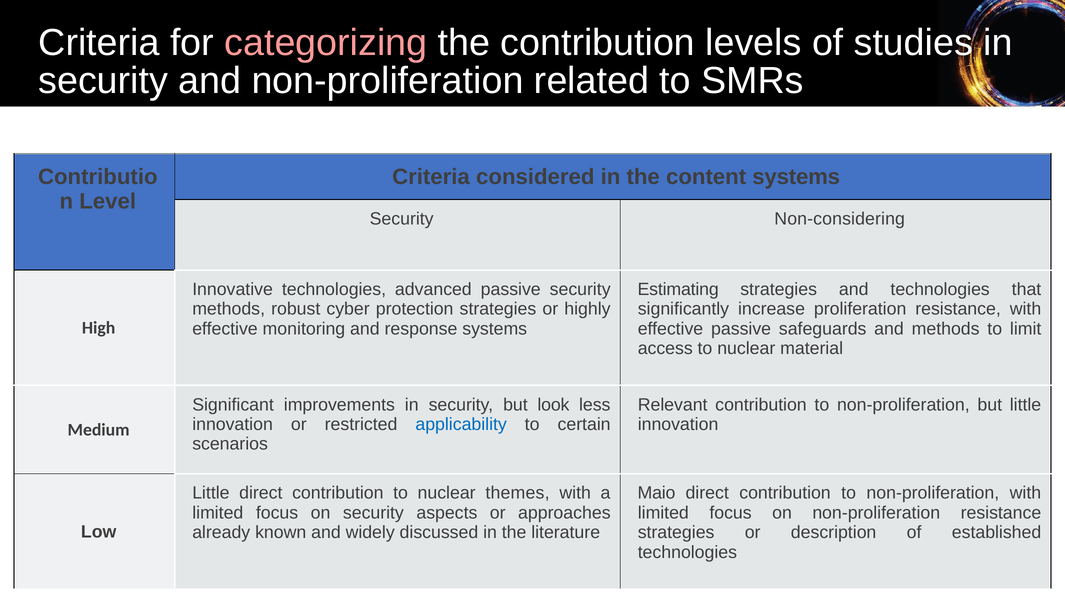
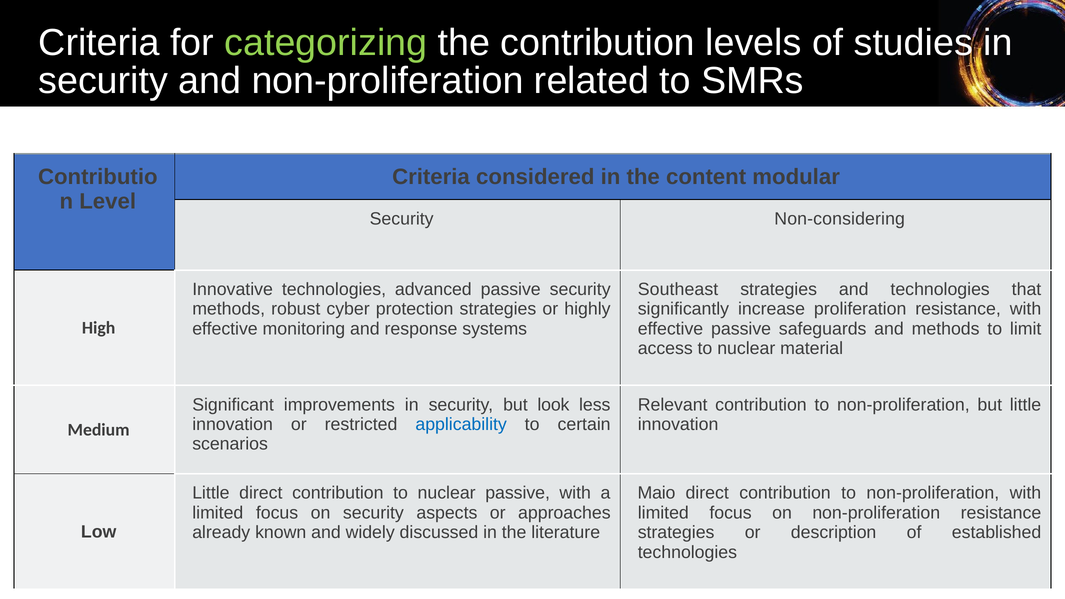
categorizing colour: pink -> light green (326, 43)
content systems: systems -> modular (796, 177)
Estimating: Estimating -> Southeast (678, 289)
nuclear themes: themes -> passive (518, 493)
